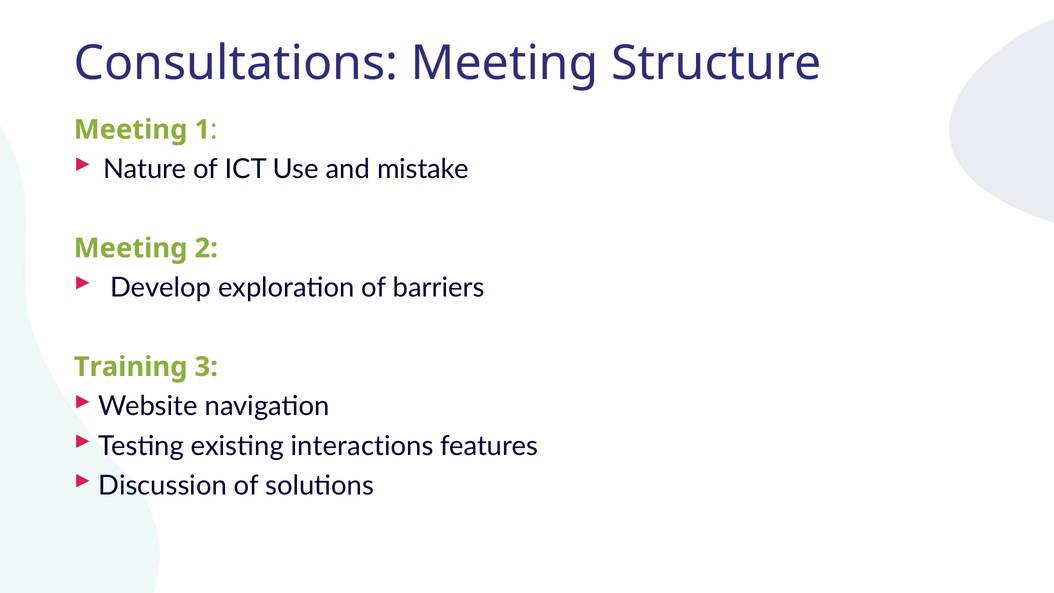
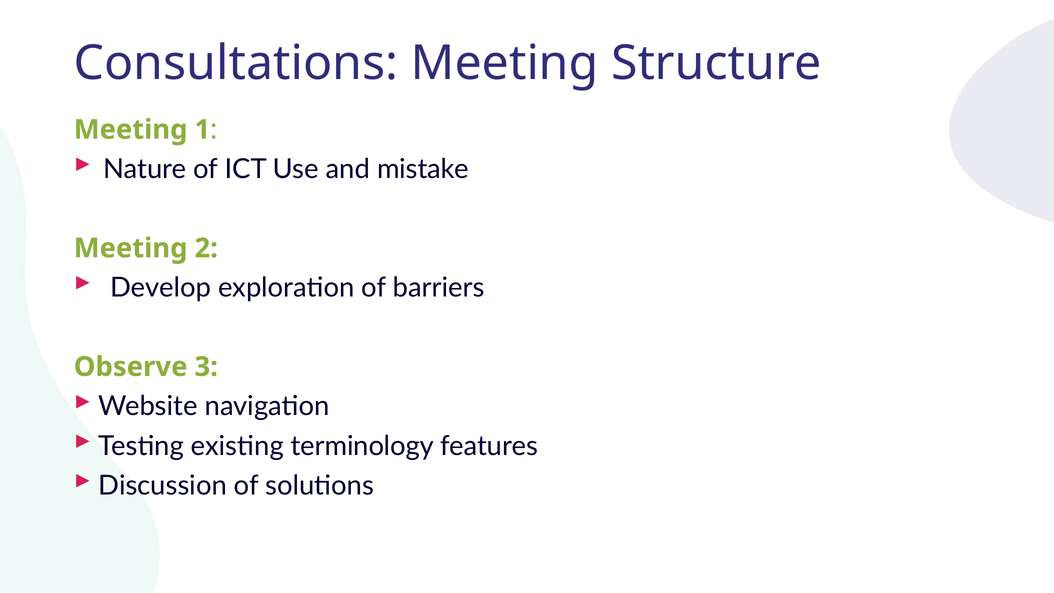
Training: Training -> Observe (131, 367)
interactions: interactions -> terminology (362, 446)
